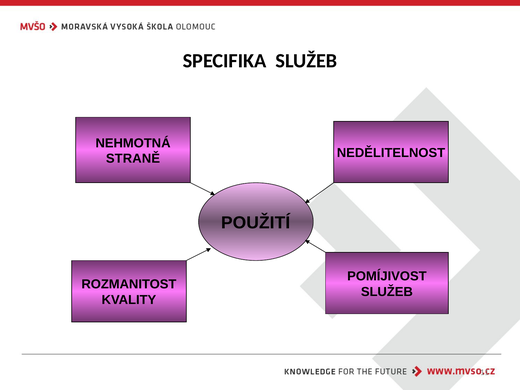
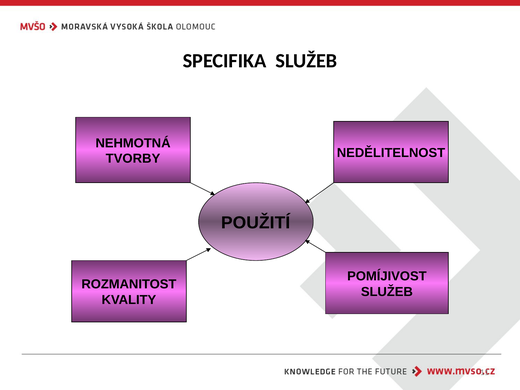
STRANĚ: STRANĚ -> TVORBY (133, 159)
